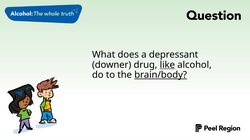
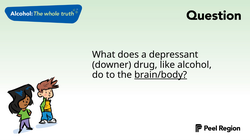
like underline: present -> none (167, 65)
